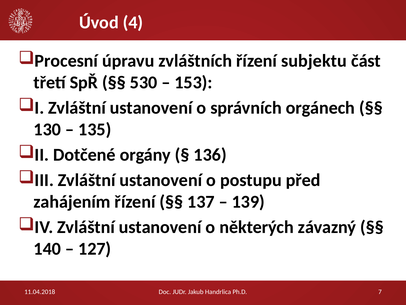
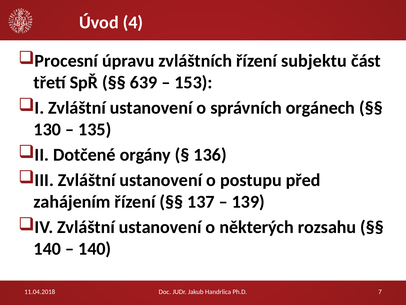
530: 530 -> 639 (144, 83)
závazný: závazný -> rozsahu (327, 227)
127: 127 -> 140 (95, 249)
